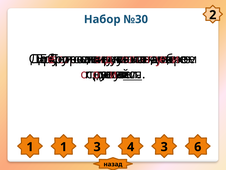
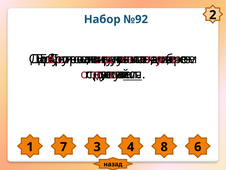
№30: №30 -> №92 (136, 19)
1 1: 1 -> 7 (64, 147)
4 3: 3 -> 8 (164, 147)
